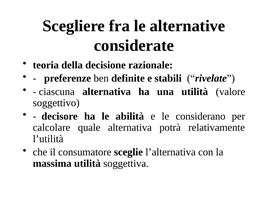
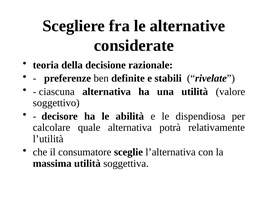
considerano: considerano -> dispendiosa (200, 116)
